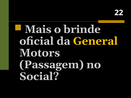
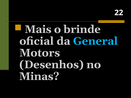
General colour: yellow -> light blue (95, 41)
Passagem: Passagem -> Desenhos (52, 65)
Social: Social -> Minas (39, 77)
